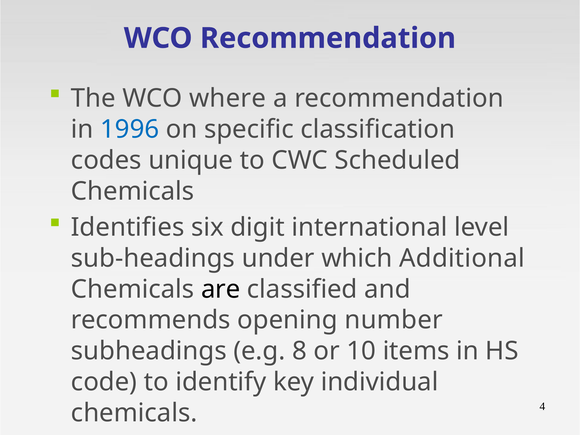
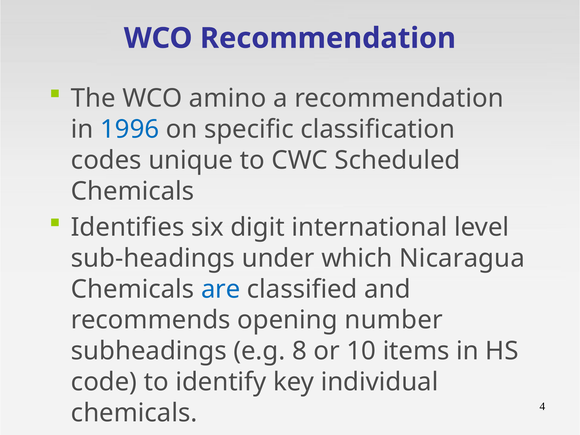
where: where -> amino (228, 98)
Additional: Additional -> Nicaragua (462, 258)
are colour: black -> blue (221, 289)
